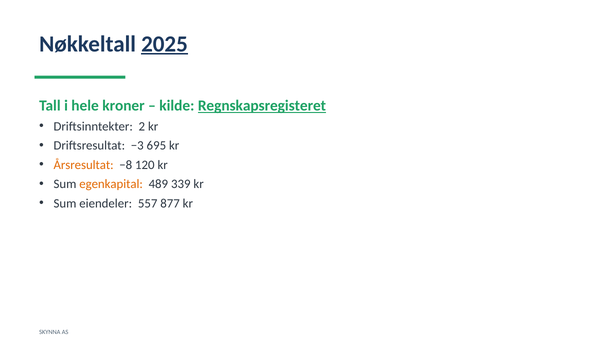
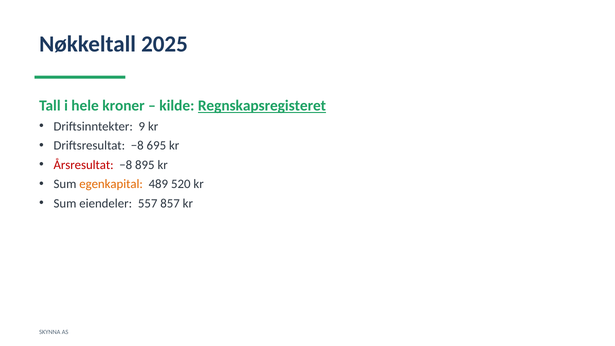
2025 underline: present -> none (164, 44)
2: 2 -> 9 (142, 126)
Driftsresultat −3: −3 -> −8 (137, 146)
Årsresultat colour: orange -> red (84, 165)
120: 120 -> 895 (145, 165)
339: 339 -> 520 (181, 184)
877: 877 -> 857 (170, 203)
